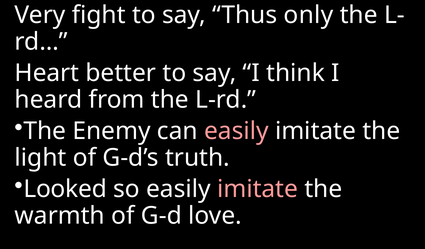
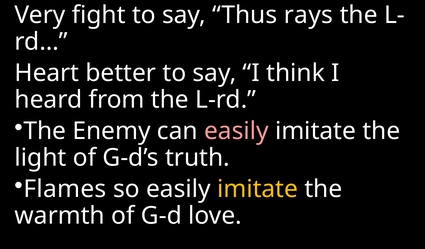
only: only -> rays (308, 15)
Looked: Looked -> Flames (65, 189)
imitate colour: pink -> yellow (258, 189)
